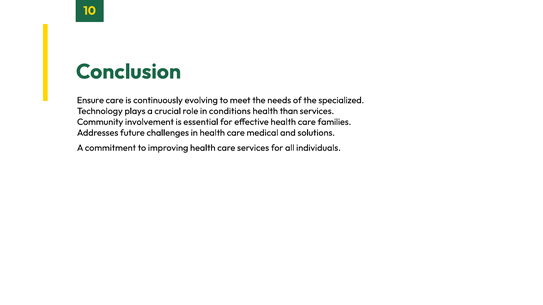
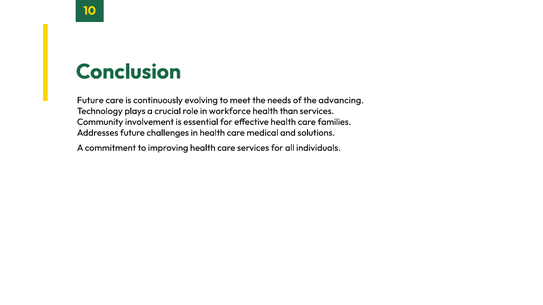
Ensure: Ensure -> Future (90, 100)
specialized: specialized -> advancing (341, 100)
conditions: conditions -> workforce (230, 111)
